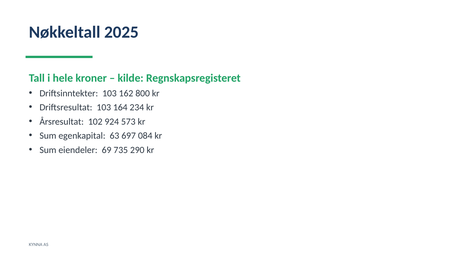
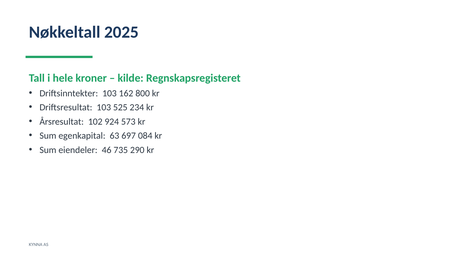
164: 164 -> 525 (120, 108)
69: 69 -> 46 (107, 150)
